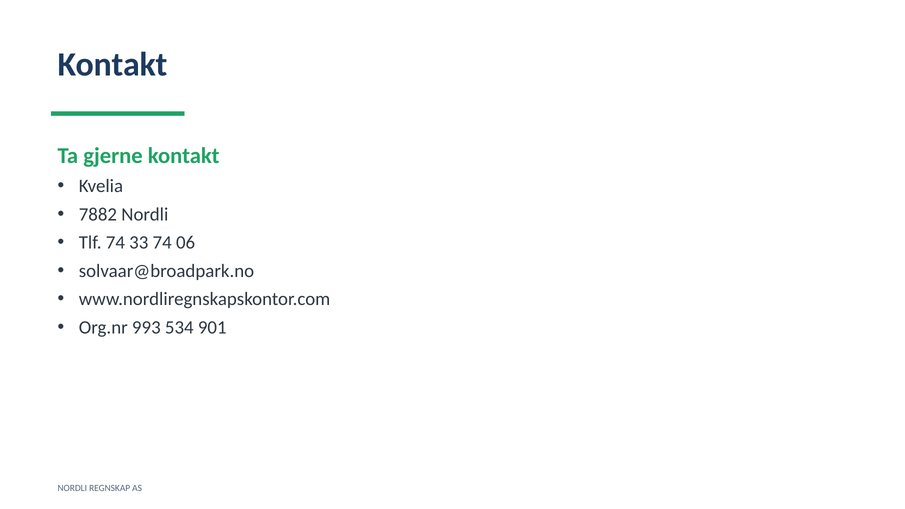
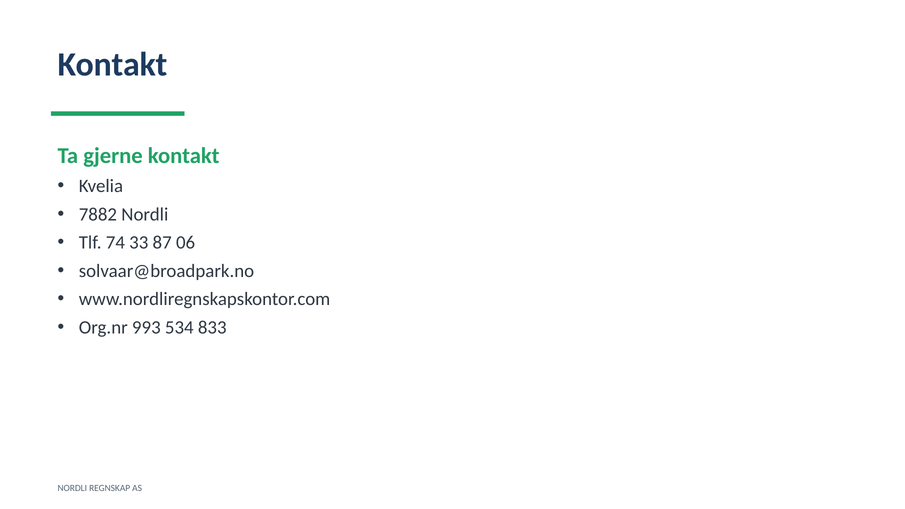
33 74: 74 -> 87 (162, 243)
901: 901 -> 833 (212, 328)
